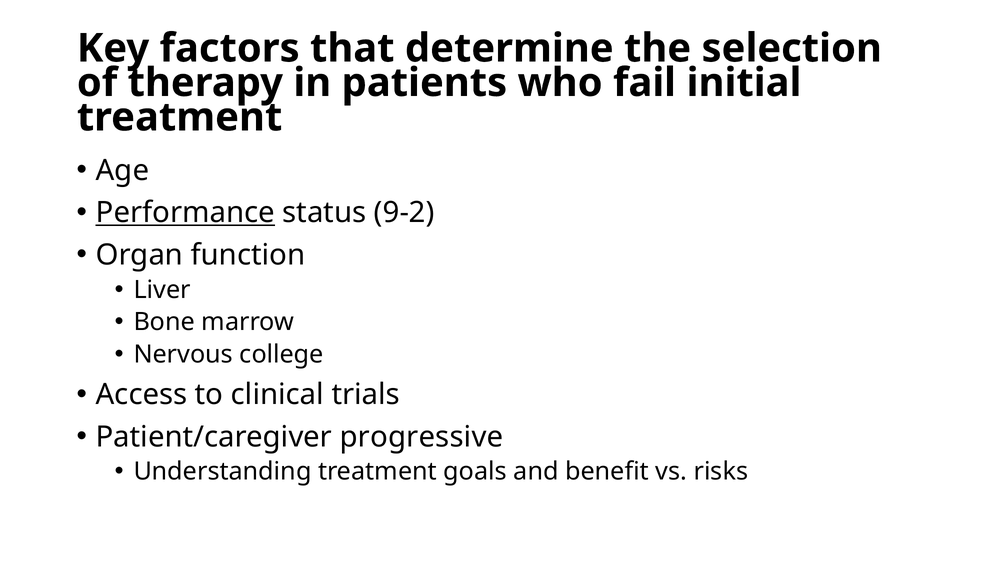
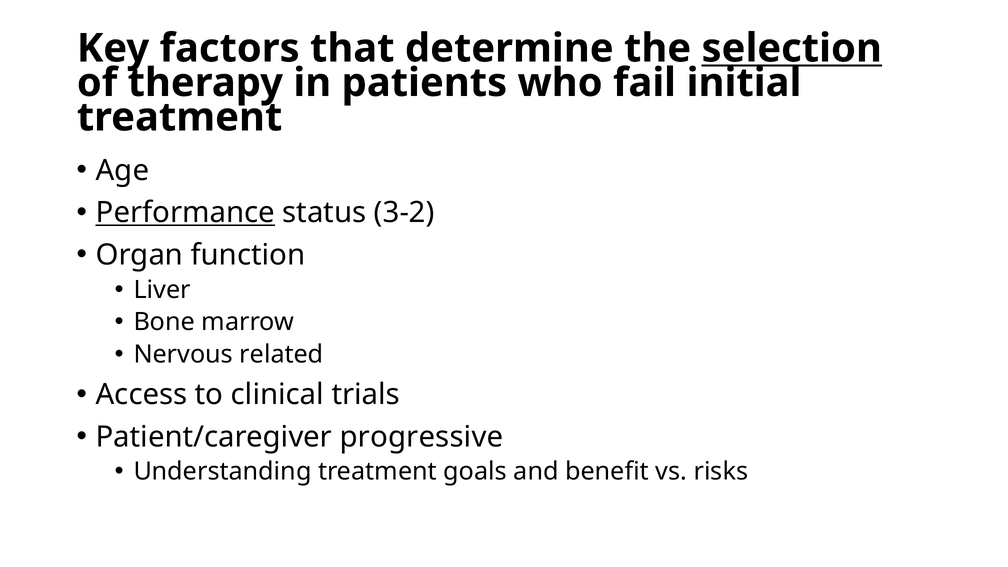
selection underline: none -> present (792, 48)
9-2: 9-2 -> 3-2 (404, 213)
college: college -> related (281, 355)
